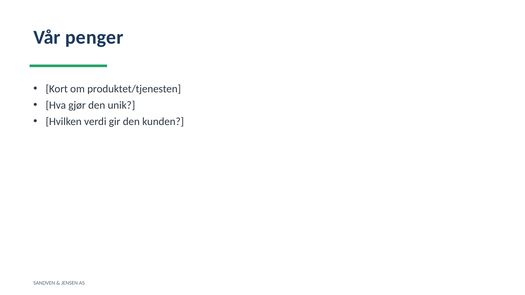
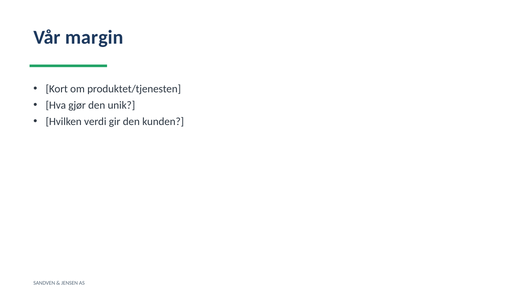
penger: penger -> margin (94, 37)
